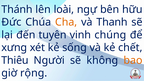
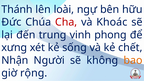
Cha colour: orange -> red (66, 22)
Thanh: Thanh -> Khoác (112, 22)
tuyên: tuyên -> trung (53, 35)
chúng: chúng -> phong (110, 35)
Thiêu: Thiêu -> Nhận (15, 60)
